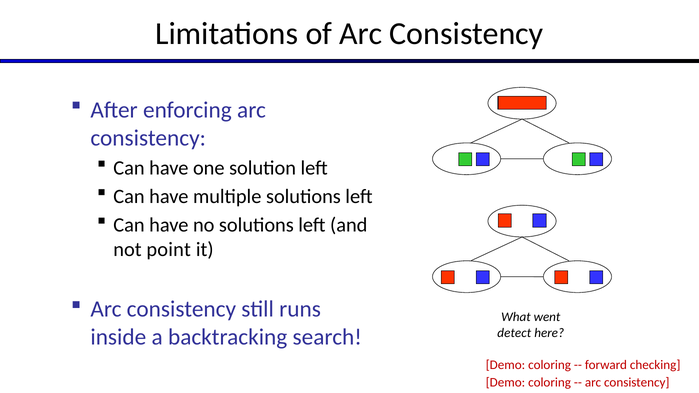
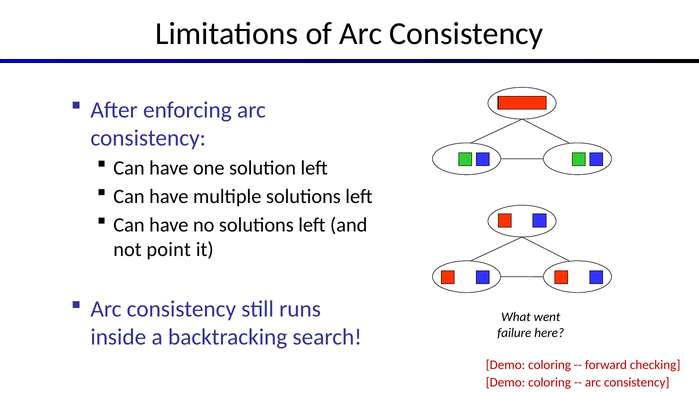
detect: detect -> failure (514, 333)
